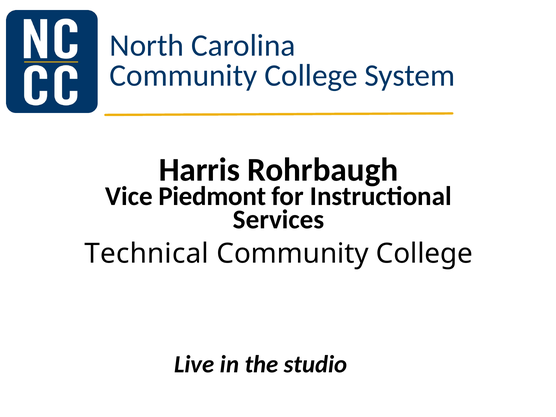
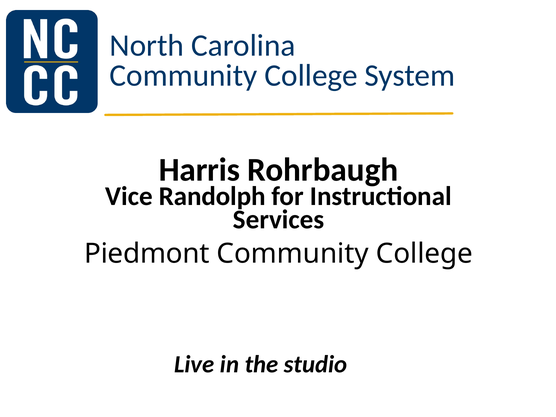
Piedmont: Piedmont -> Randolph (212, 196)
Technical: Technical -> Piedmont (147, 254)
